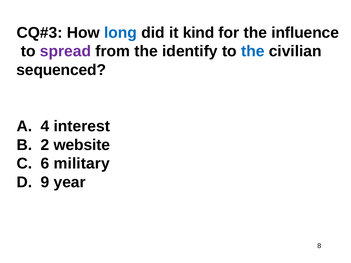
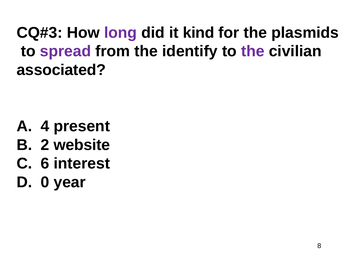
long colour: blue -> purple (121, 33)
influence: influence -> plasmids (305, 33)
the colour: blue -> purple (253, 51)
sequenced: sequenced -> associated (61, 70)
interest: interest -> present (82, 126)
military: military -> interest (82, 164)
9: 9 -> 0 (45, 182)
